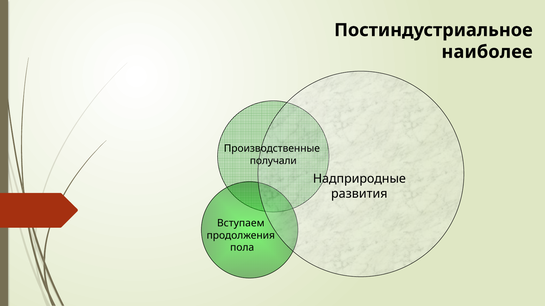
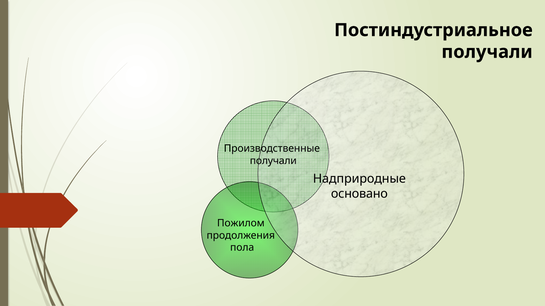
наиболее: наиболее -> получали (487, 52)
развития: развития -> основано (359, 194)
Вступаем: Вступаем -> Пожилом (241, 223)
